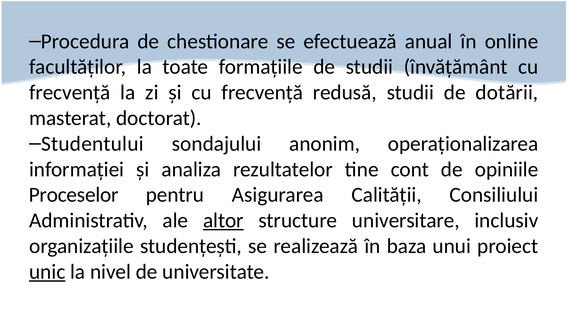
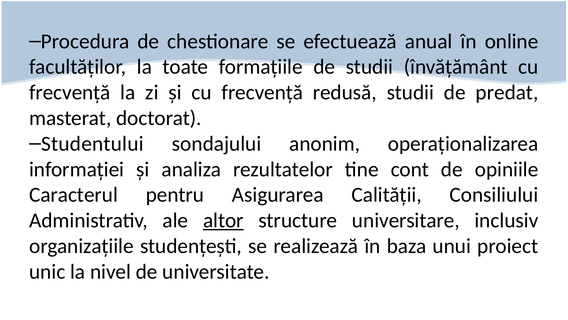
dotării: dotării -> predat (507, 92)
Proceselor: Proceselor -> Caracterul (74, 195)
unic underline: present -> none (47, 271)
